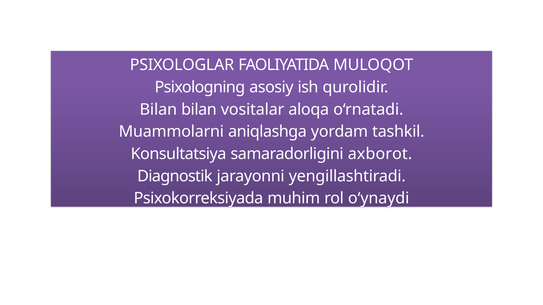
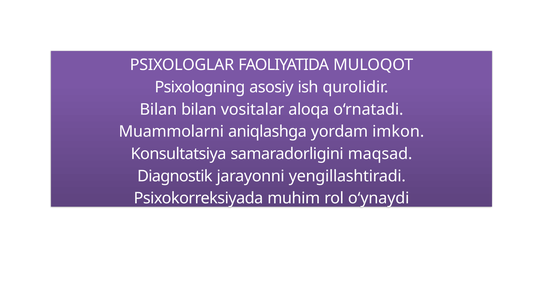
tashkil: tashkil -> imkon (398, 132)
axborot: axborot -> maqsad (380, 154)
